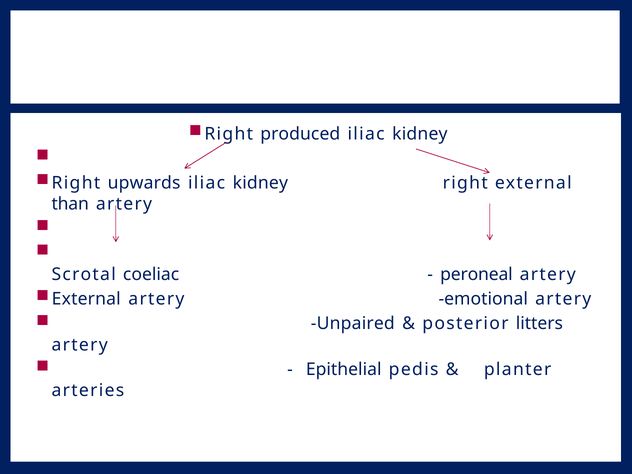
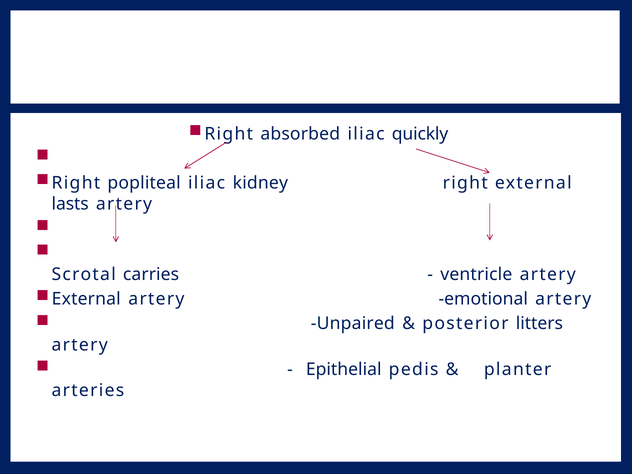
produced: produced -> absorbed (300, 134)
kidney: kidney -> quickly (420, 134)
upwards: upwards -> popliteal (144, 183)
than: than -> lasts (70, 204)
coeliac: coeliac -> carries (151, 274)
peroneal: peroneal -> ventricle (476, 274)
